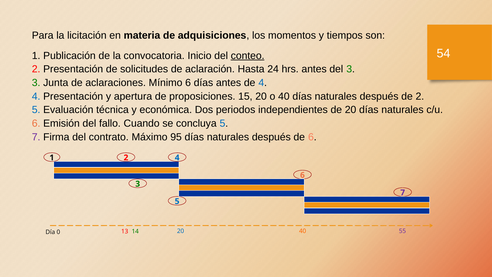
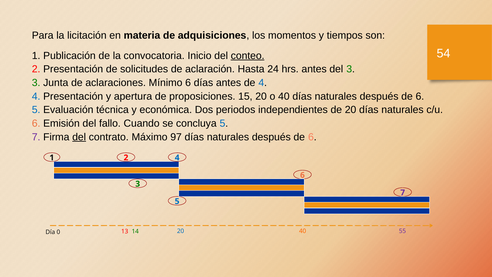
2: 2 -> 6 (420, 96)
del underline: none -> present (79, 137)
95: 95 -> 97 (176, 137)
